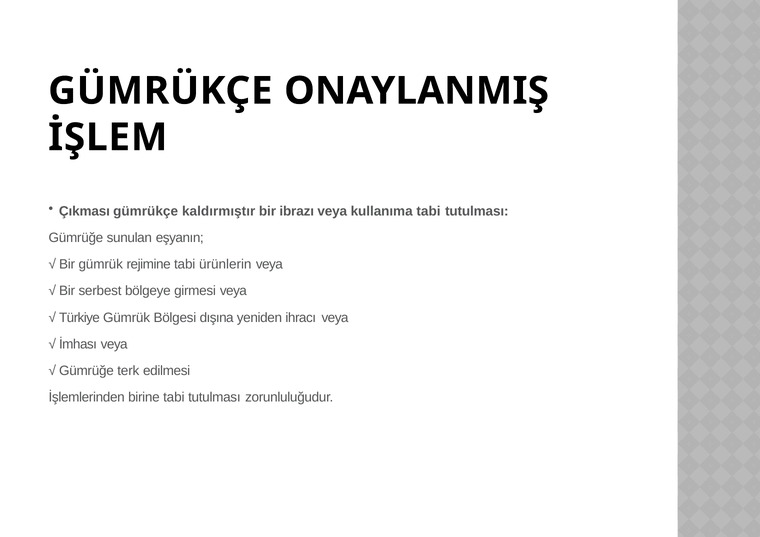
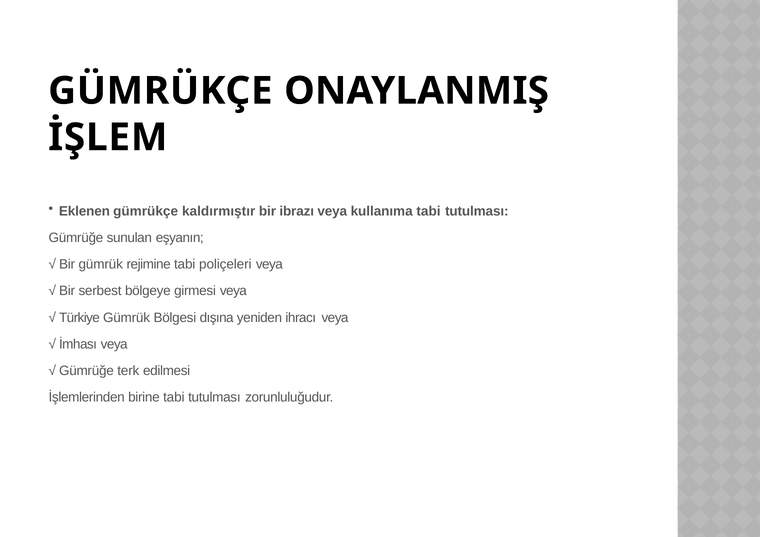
Çıkması: Çıkması -> Eklenen (84, 211)
ürünlerin: ürünlerin -> poliçeleri (225, 265)
